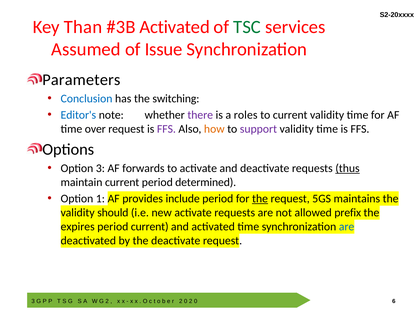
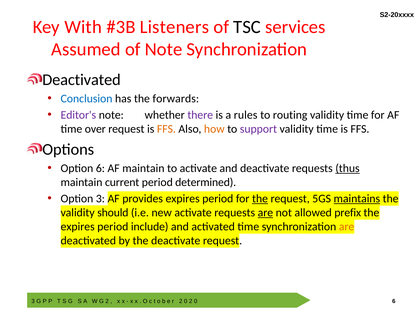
Than: Than -> With (83, 27)
Activated: Activated -> Listeners (174, 27)
TSC colour: green -> black (247, 27)
of Issue: Issue -> Note (164, 49)
Parameters: Parameters -> Deactivated (81, 80)
switching: switching -> forwards (176, 99)
Editor's colour: blue -> purple (78, 115)
roles: roles -> rules (246, 115)
to current: current -> routing (290, 115)
FFS colour: purple -> orange (166, 129)
Option 3: 3 -> 6 (100, 168)
AF forwards: forwards -> maintain (143, 168)
Option 1: 1 -> 3 (100, 199)
provides include: include -> expires (183, 199)
maintains underline: none -> present (357, 199)
are underline: none -> present (265, 213)
period current: current -> include (150, 227)
are colour: blue -> orange (347, 227)
